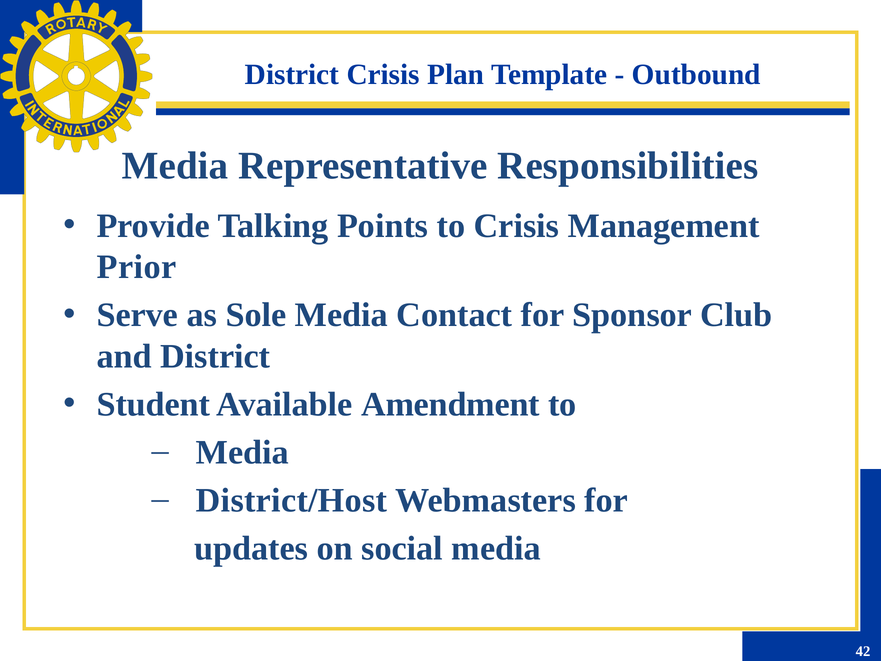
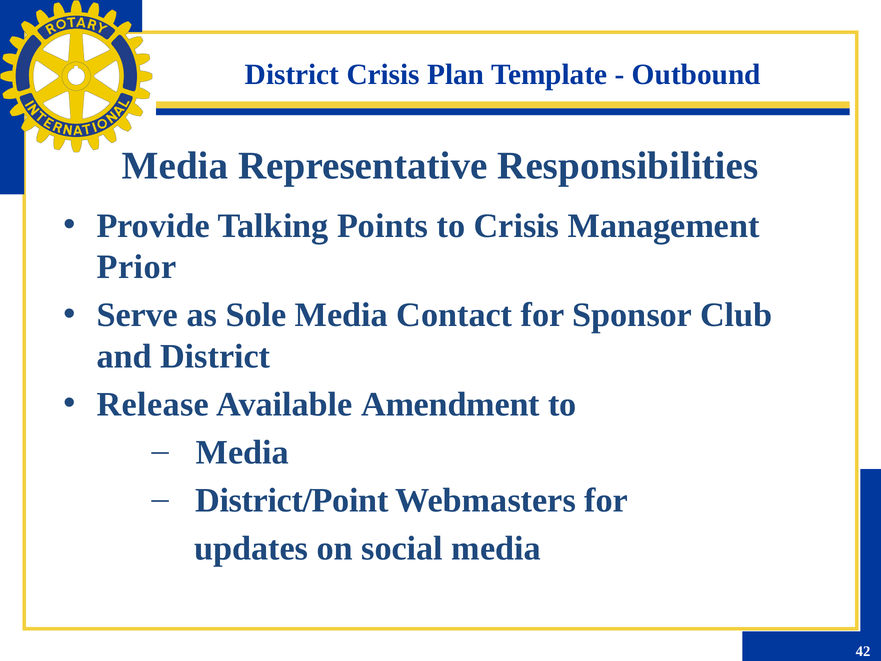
Student: Student -> Release (153, 404)
District/Host: District/Host -> District/Point (292, 500)
